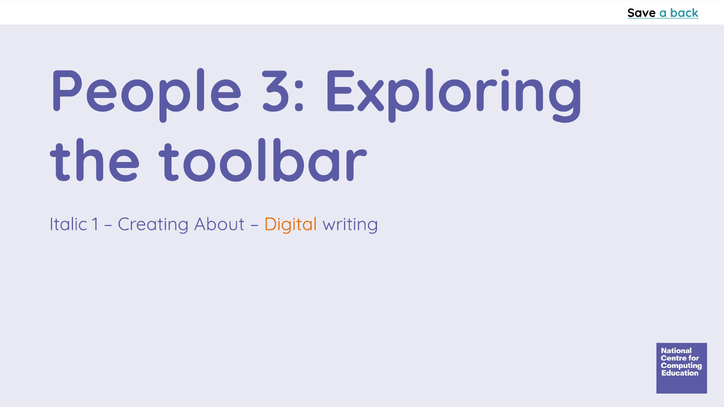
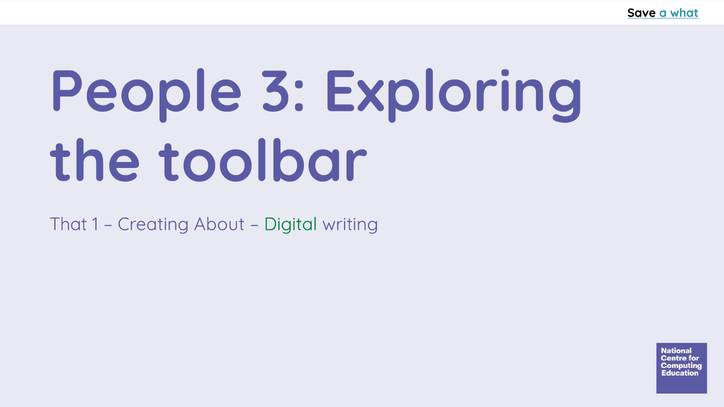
back: back -> what (684, 13)
Italic: Italic -> That (68, 224)
Digital colour: orange -> green (291, 224)
